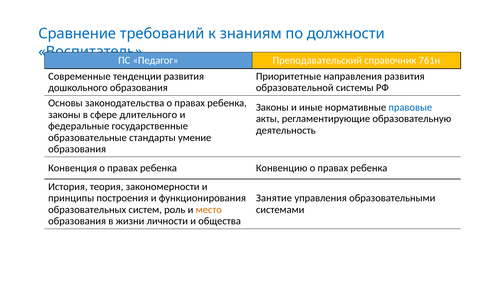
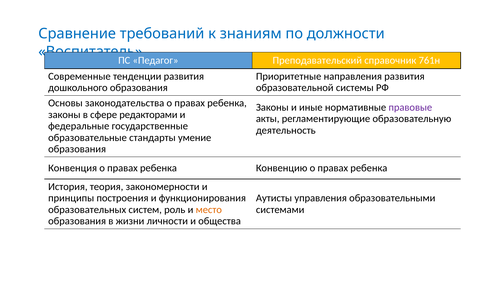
правовые colour: blue -> purple (410, 107)
длительного: длительного -> редакторами (148, 115)
Занятие: Занятие -> Аутисты (274, 198)
